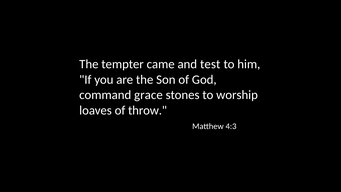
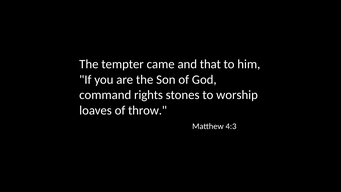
test: test -> that (210, 64)
grace: grace -> rights (149, 95)
